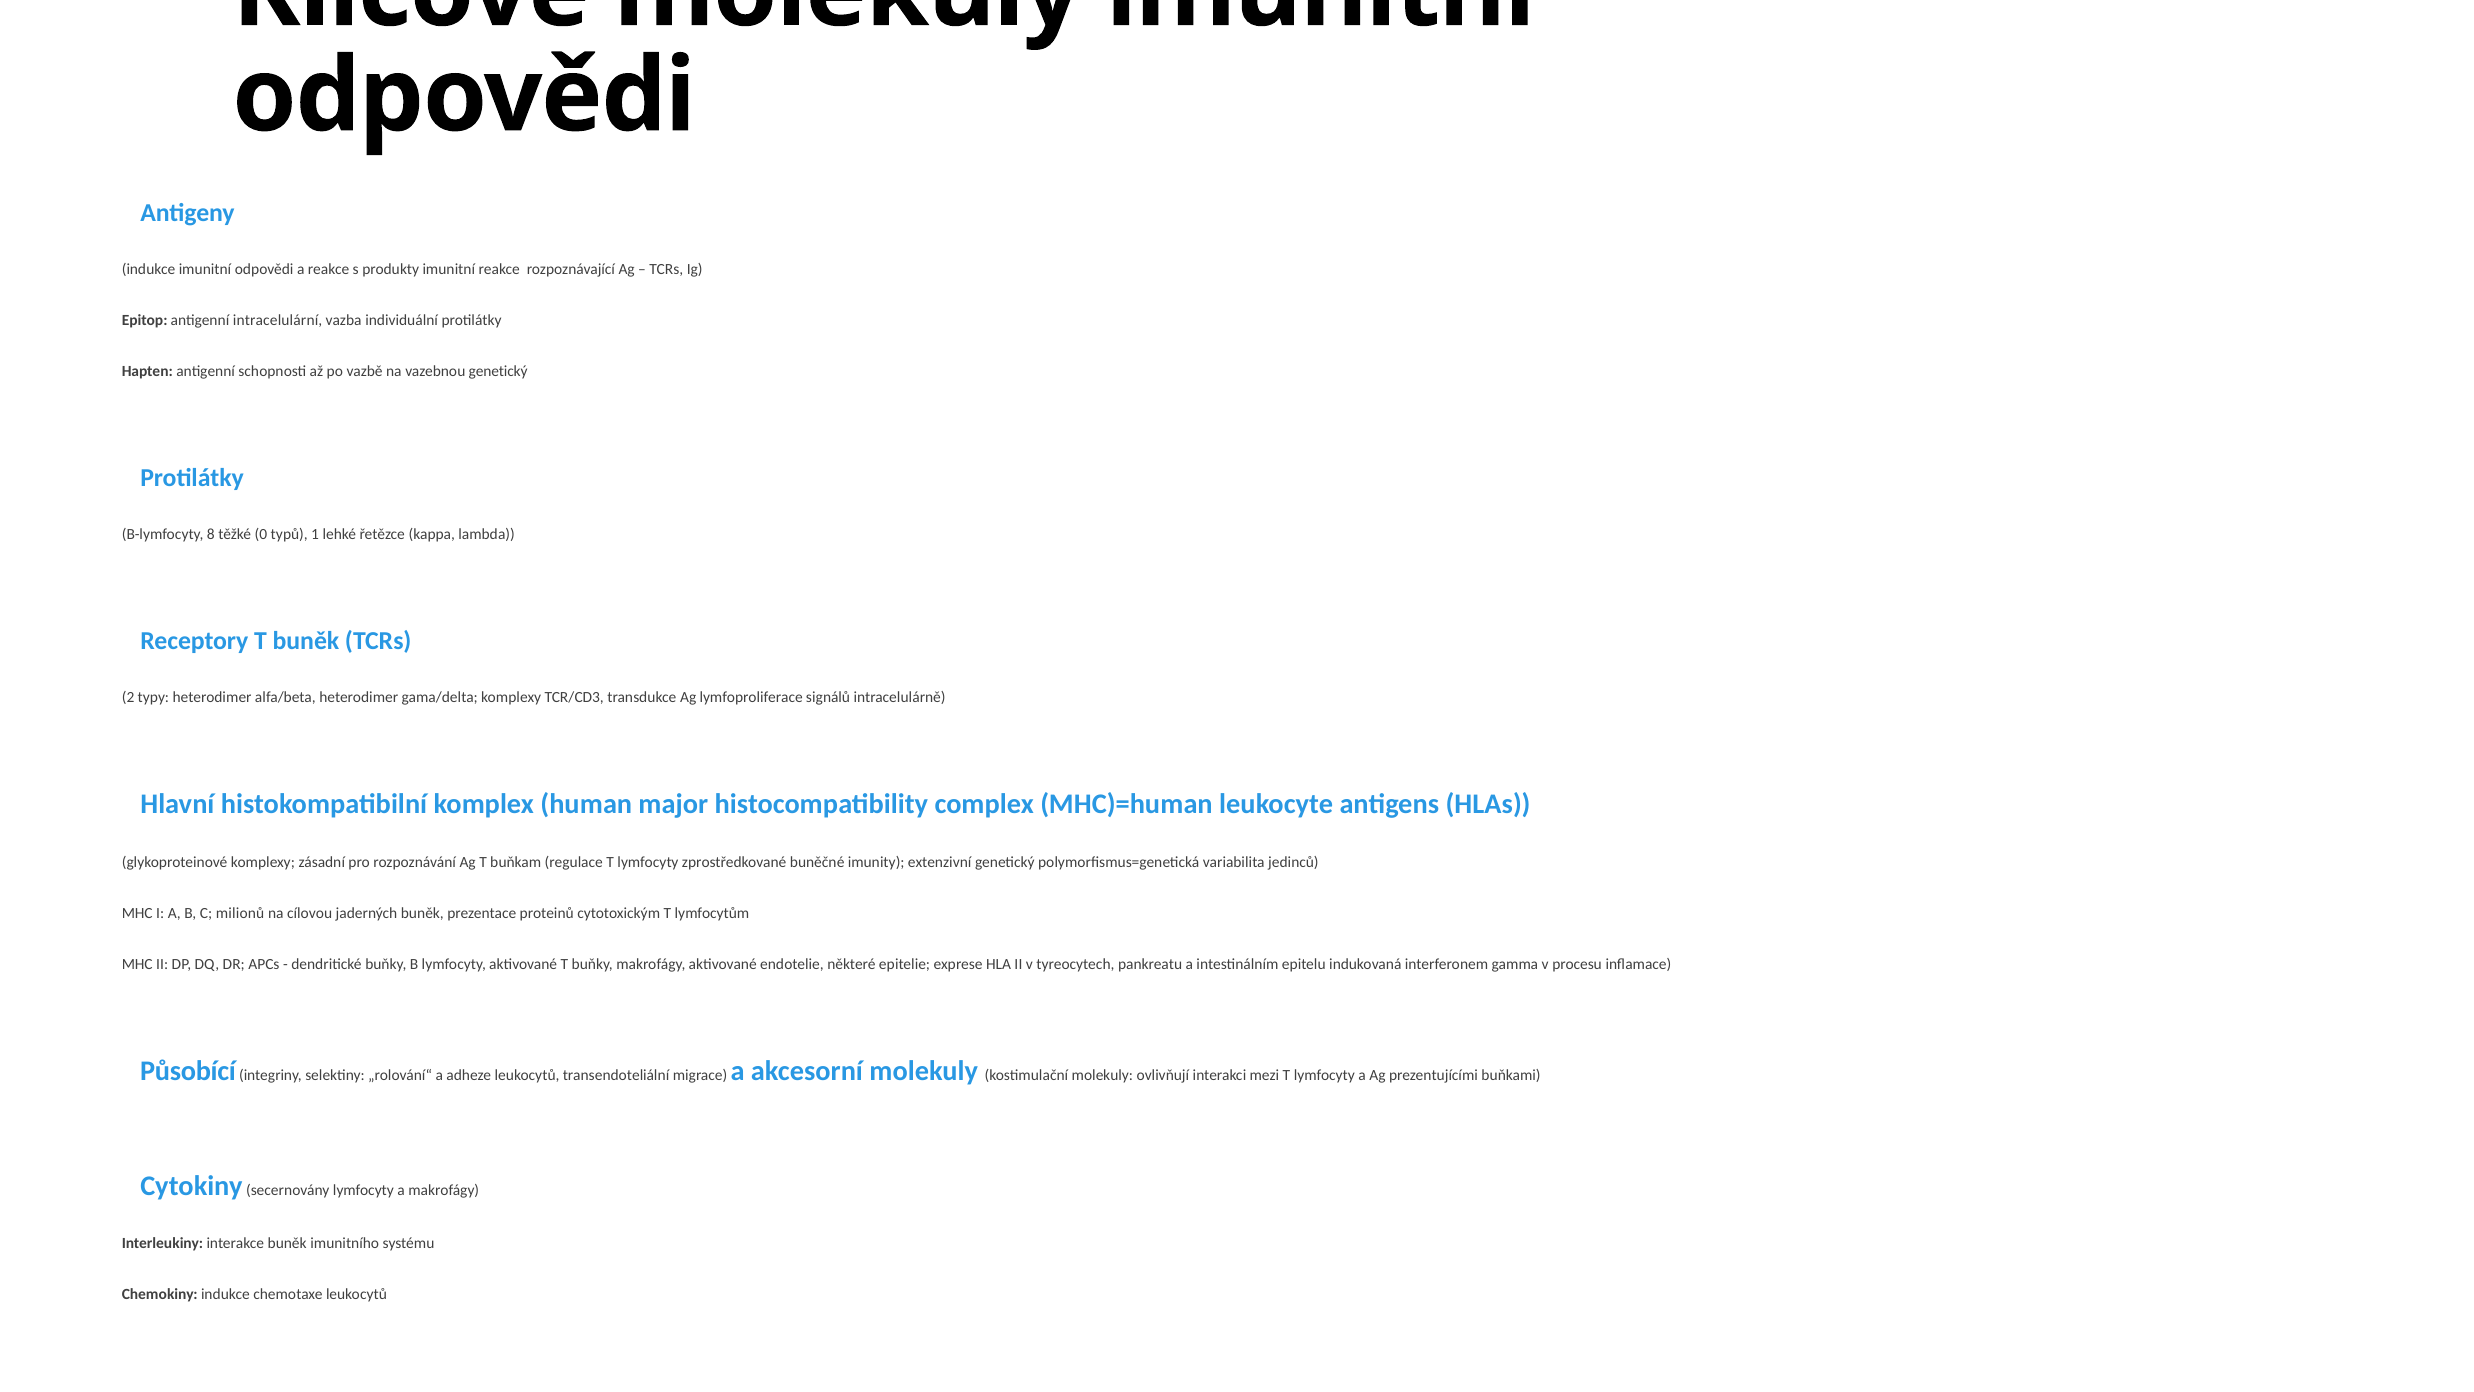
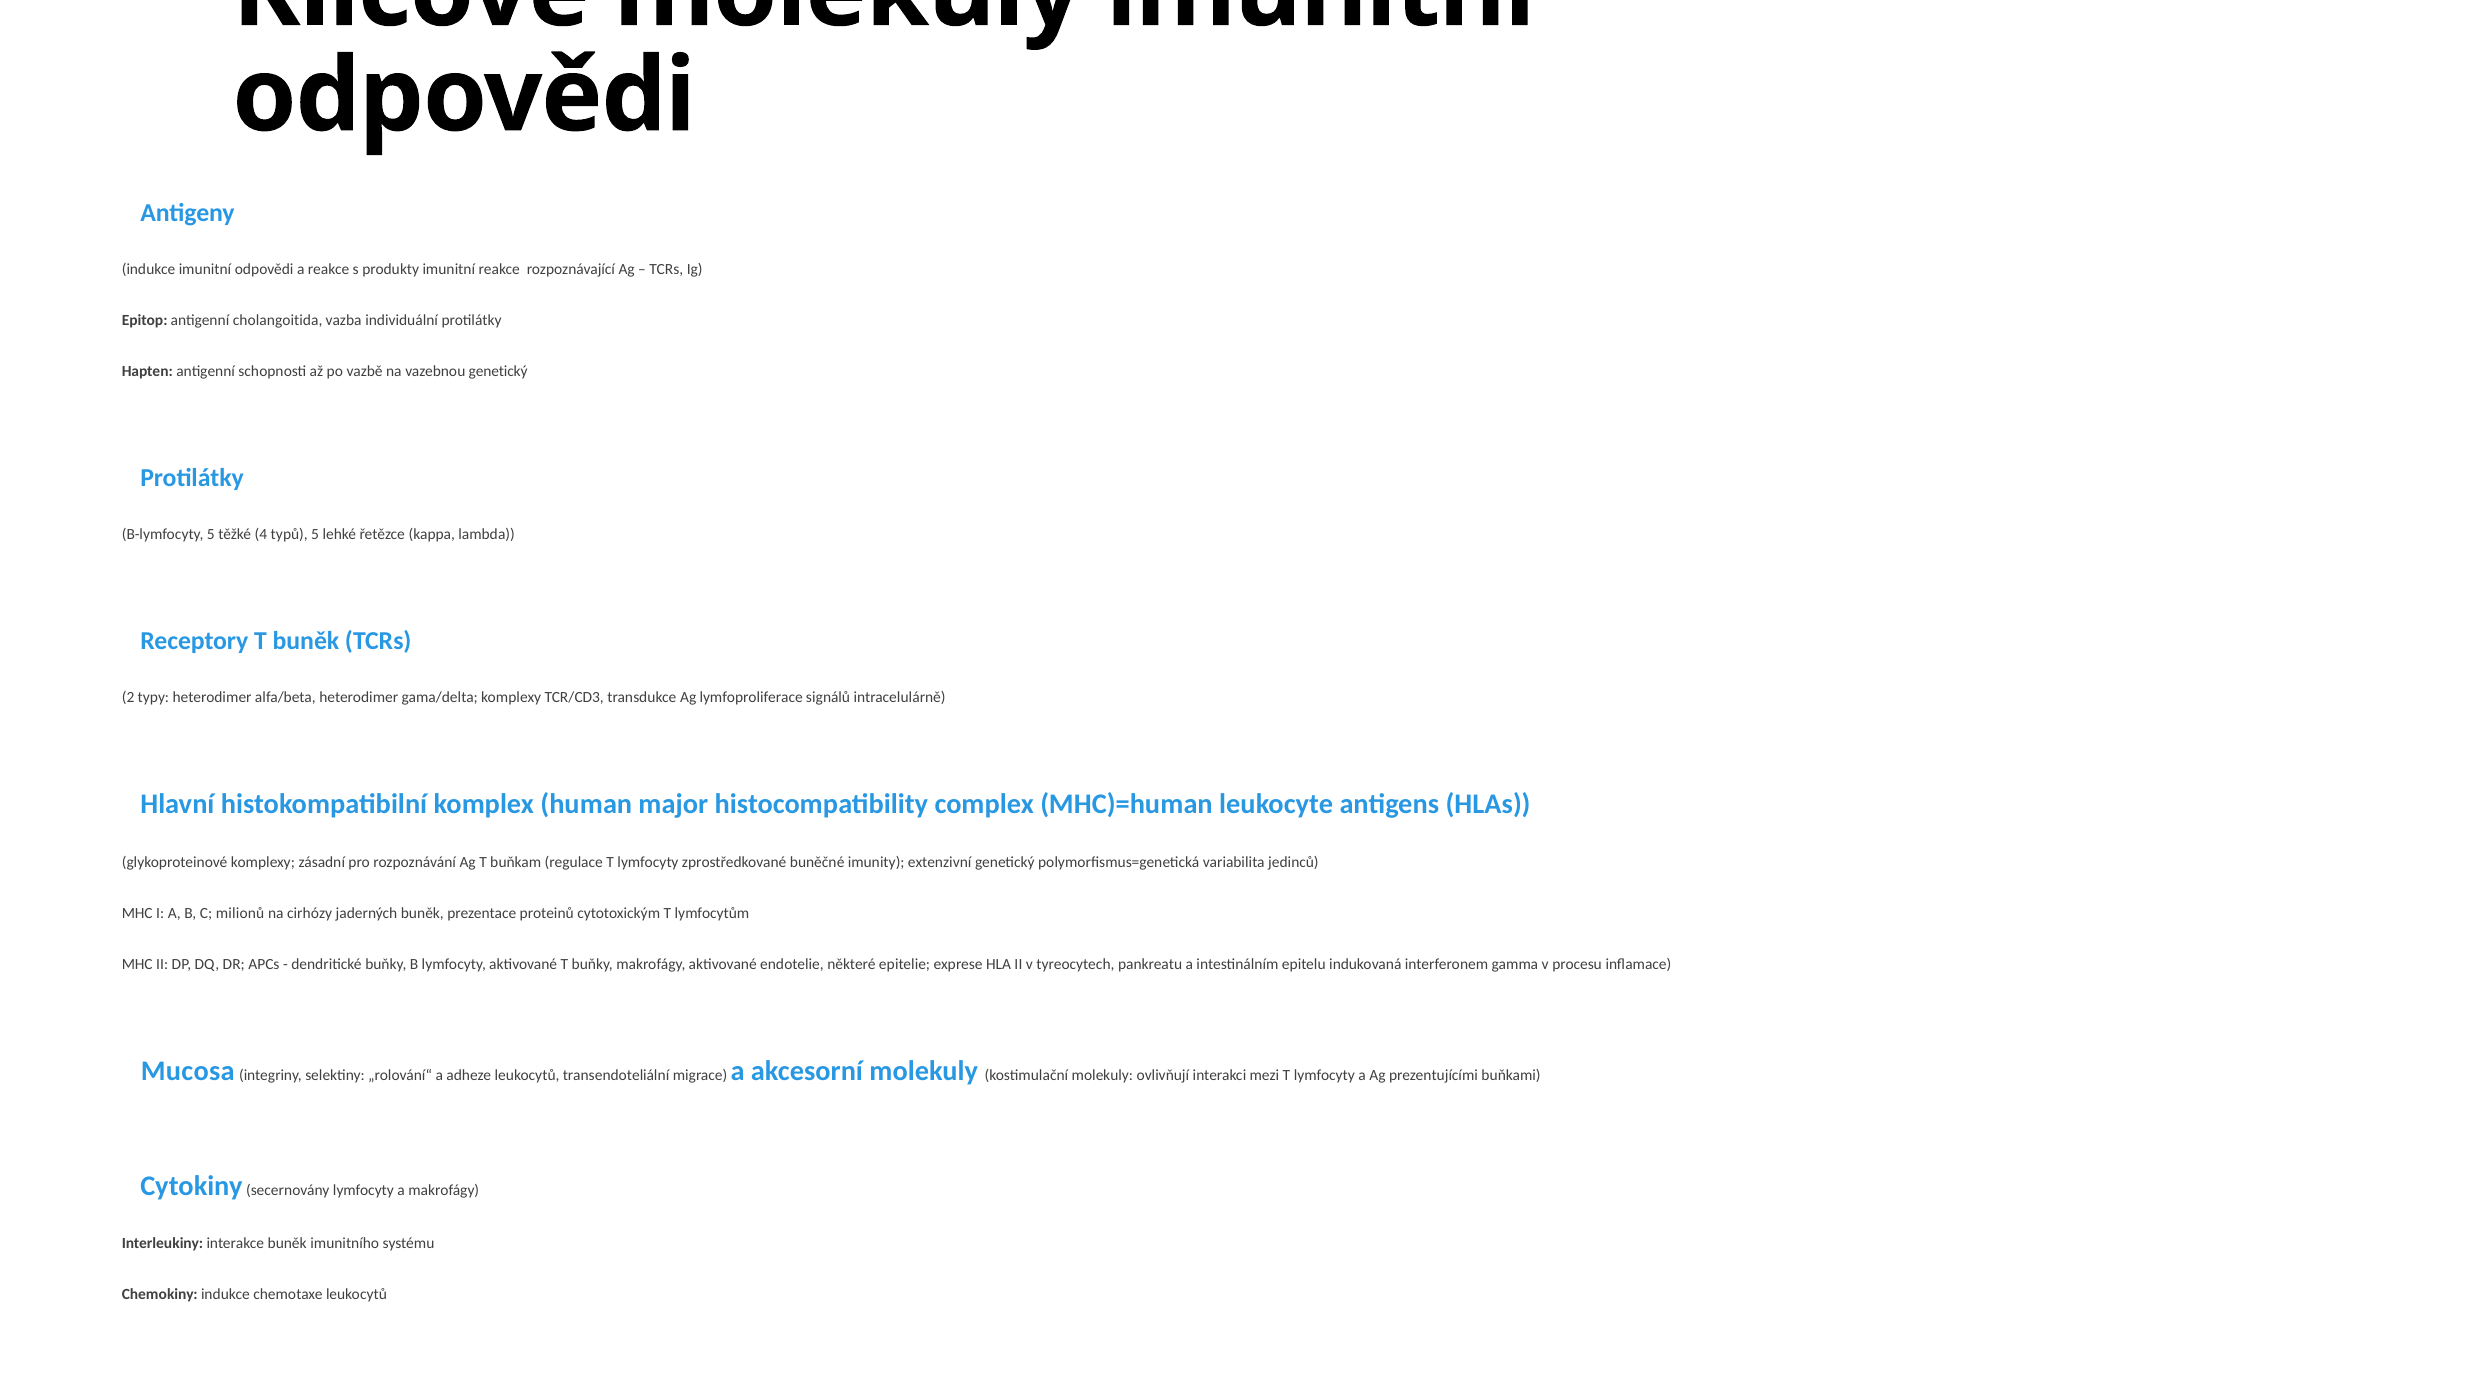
intracelulární: intracelulární -> cholangoitida (278, 321)
B-lymfocyty 8: 8 -> 5 (211, 534)
0: 0 -> 4 (261, 534)
typů 1: 1 -> 5 (315, 534)
cílovou: cílovou -> cirhózy (310, 913)
Působící: Působící -> Mucosa (188, 1071)
